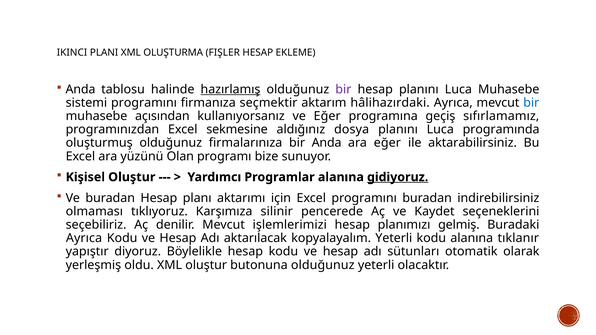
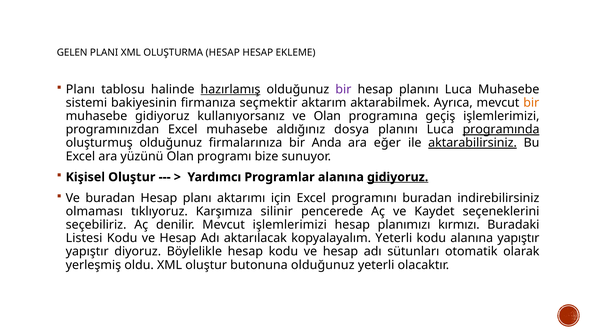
IKINCI: IKINCI -> GELEN (72, 53)
OLUŞTURMA FIŞLER: FIŞLER -> HESAP (223, 53)
Anda: Anda -> Planı (80, 89)
sistemi programını: programını -> bakiyesinin (144, 103)
hâlihazırdaki: hâlihazırdaki -> aktarabilmek (390, 103)
bir colour: blue -> orange (531, 103)
muhasebe açısından: açısından -> gidiyoruz (162, 116)
ve Eğer: Eğer -> Olan (327, 116)
geçiş sıfırlamamız: sıfırlamamız -> işlemlerimizi (501, 116)
Excel sekmesine: sekmesine -> muhasebe (237, 130)
programında underline: none -> present (501, 130)
aktarabilirsiniz underline: none -> present (473, 143)
gelmiş: gelmiş -> kırmızı (459, 225)
Ayrıca: Ayrıca -> Listesi (84, 238)
alanına tıklanır: tıklanır -> yapıştır (518, 238)
